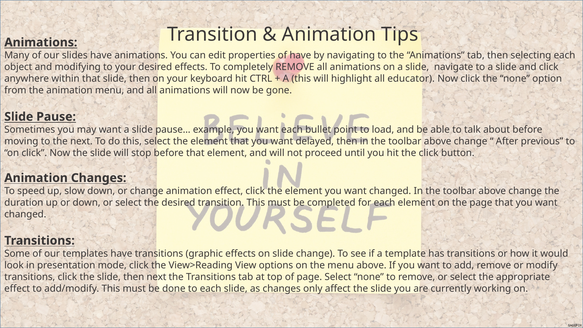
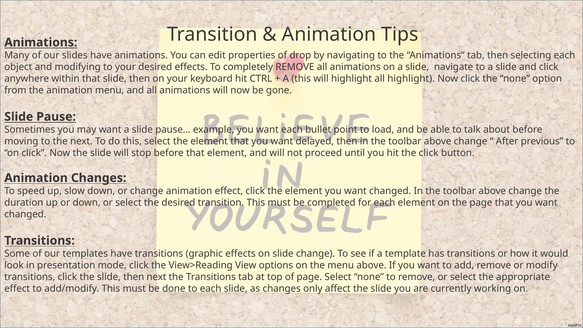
of have: have -> drop (300, 55)
all educator: educator -> highlight (411, 79)
